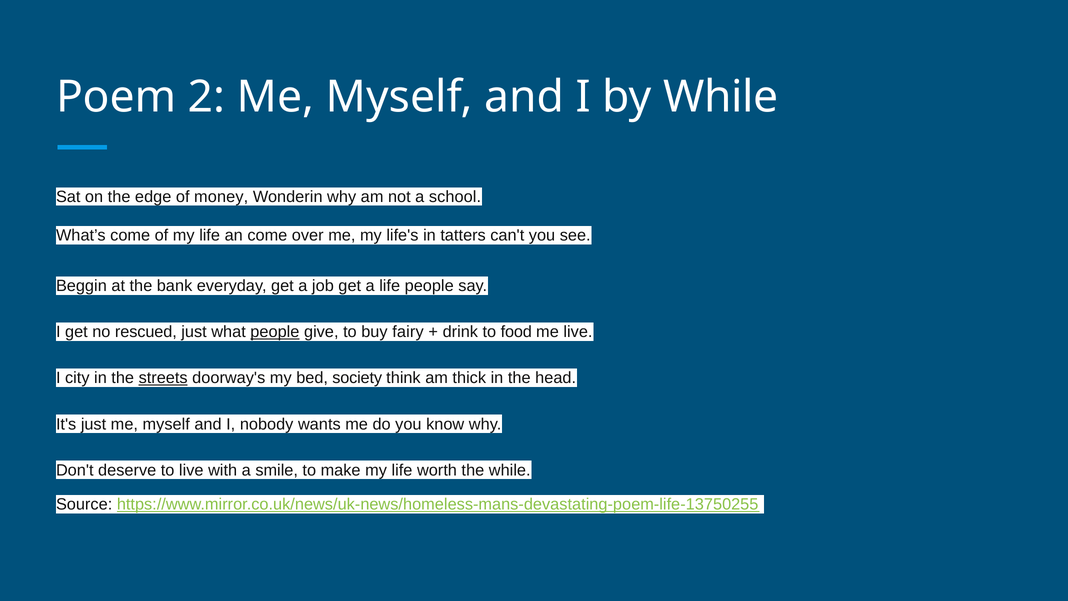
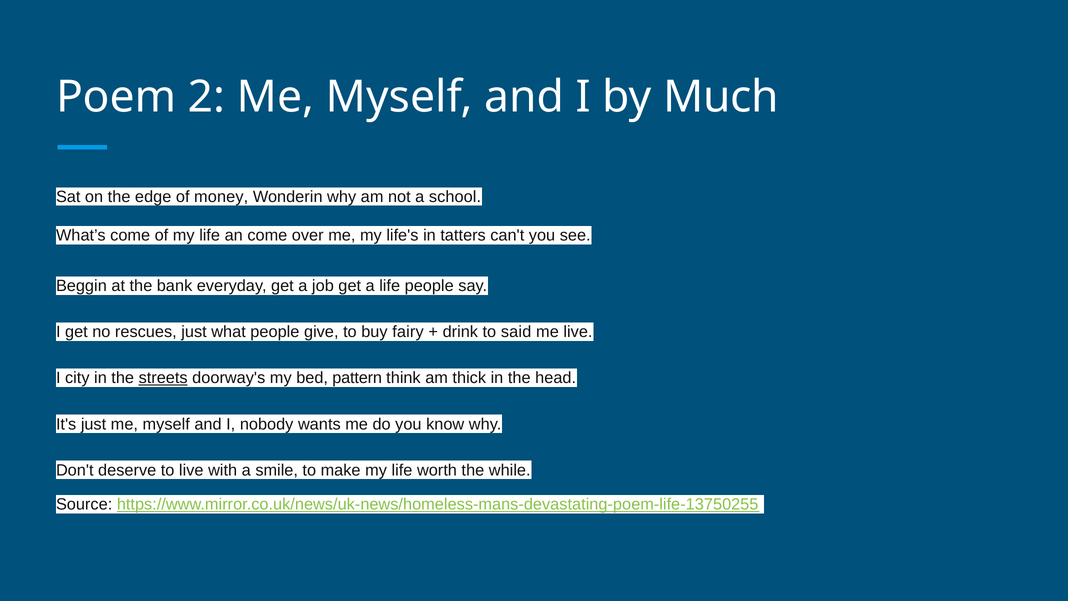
by While: While -> Much (721, 97)
rescued: rescued -> rescues (146, 332)
people underline: present -> none (275, 332)
food: food -> said (516, 332)
society: society -> pattern (357, 378)
